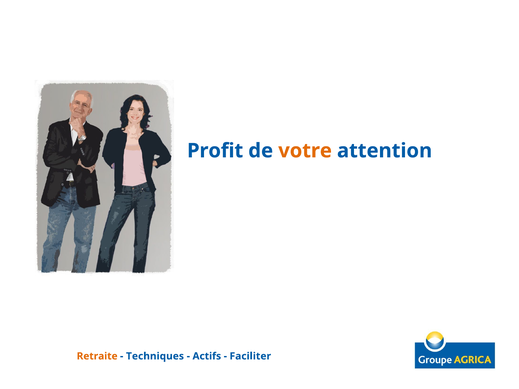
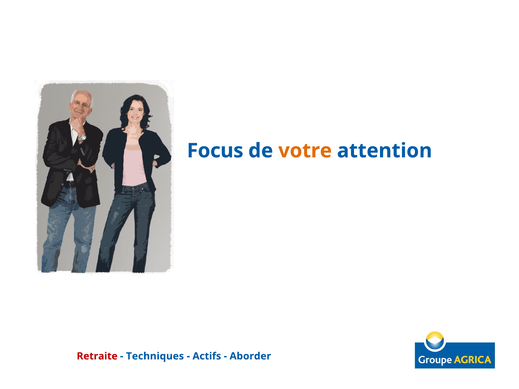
Profit: Profit -> Focus (215, 151)
Retraite colour: orange -> red (97, 356)
Faciliter: Faciliter -> Aborder (250, 356)
